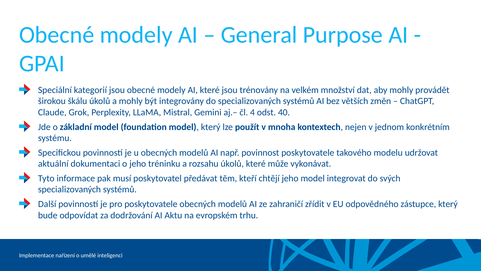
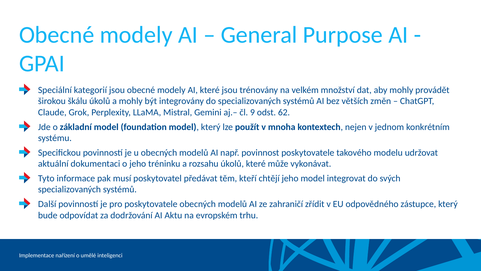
4: 4 -> 9 (252, 112)
40: 40 -> 62 (284, 112)
